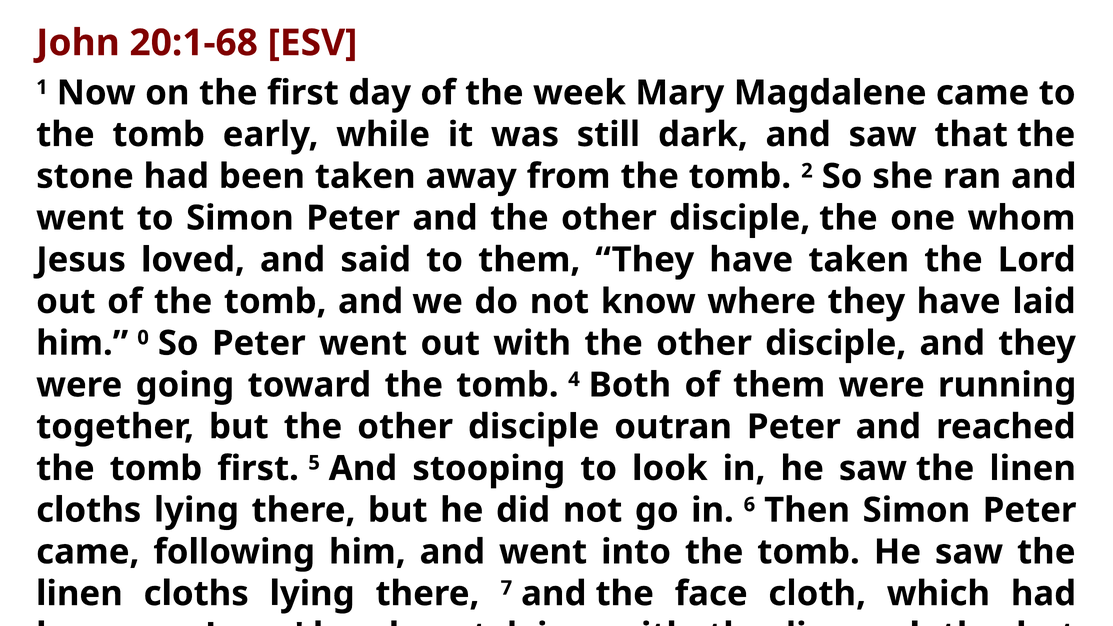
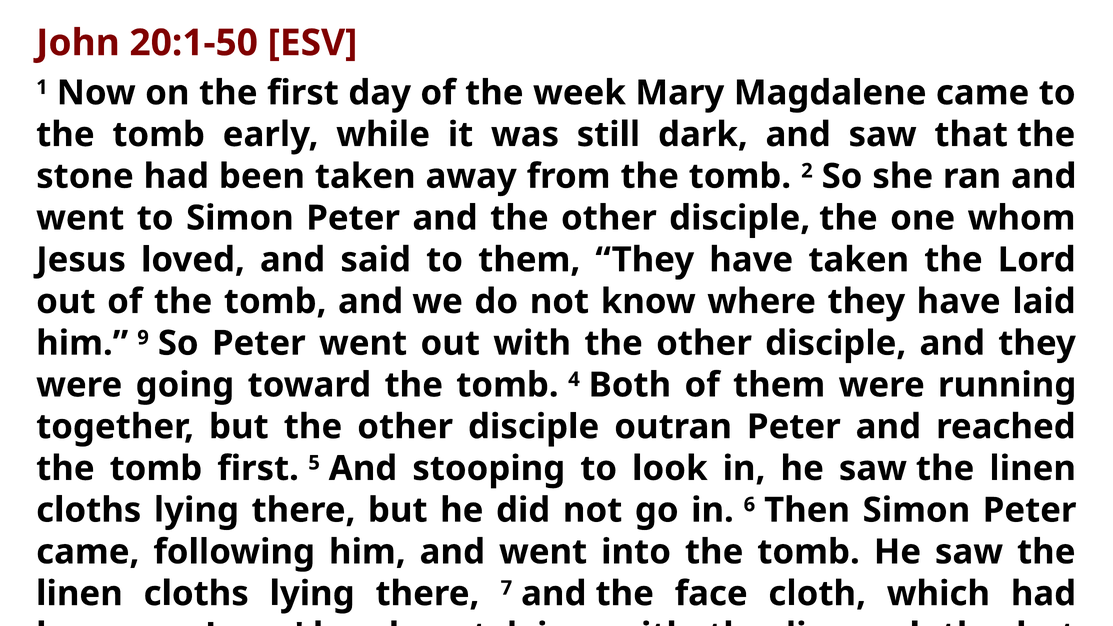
20:1-68: 20:1-68 -> 20:1-50 (194, 43)
0: 0 -> 9 (143, 338)
